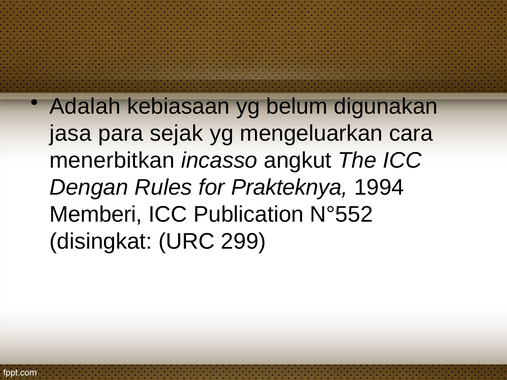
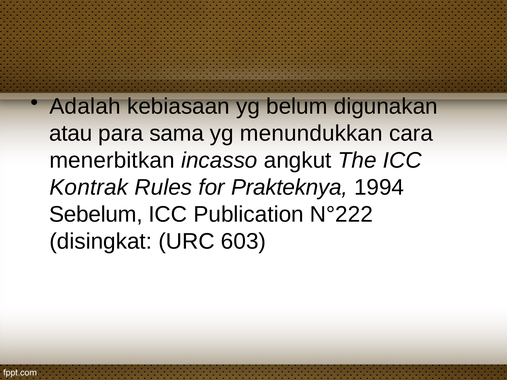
jasa: jasa -> atau (71, 133)
sejak: sejak -> sama (177, 133)
mengeluarkan: mengeluarkan -> menundukkan (311, 133)
Dengan: Dengan -> Kontrak (89, 187)
Memberi: Memberi -> Sebelum (96, 215)
N°552: N°552 -> N°222 (341, 215)
299: 299 -> 603 (244, 242)
